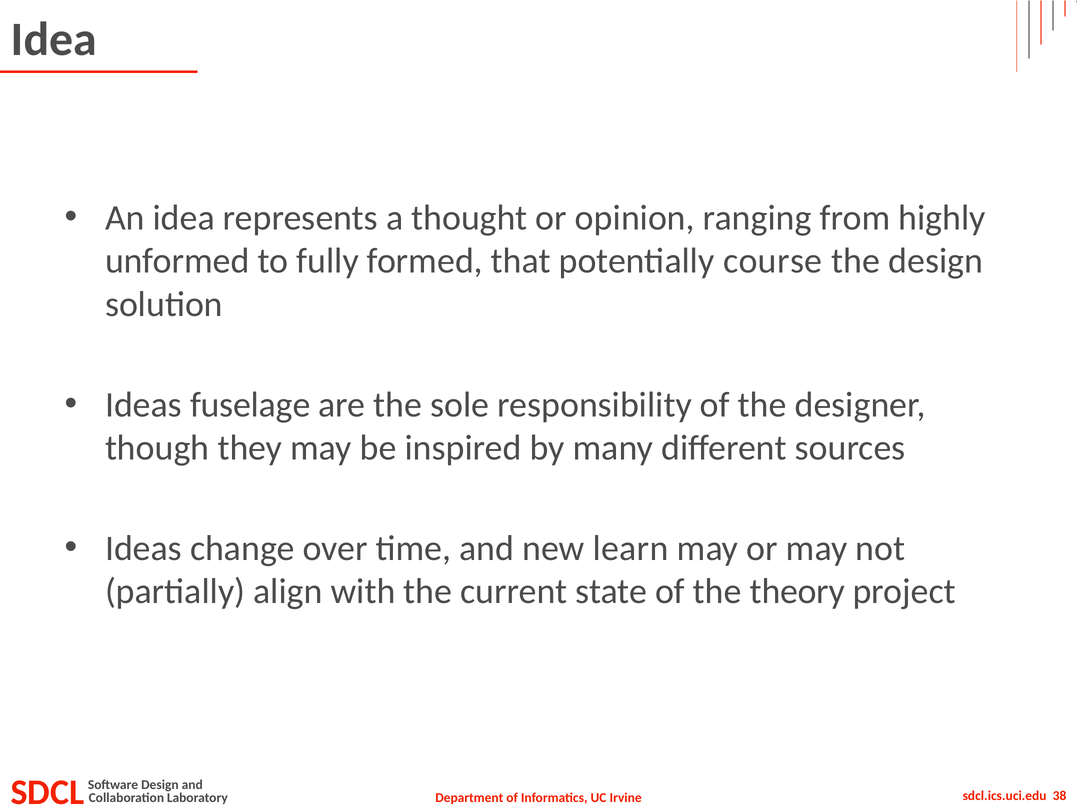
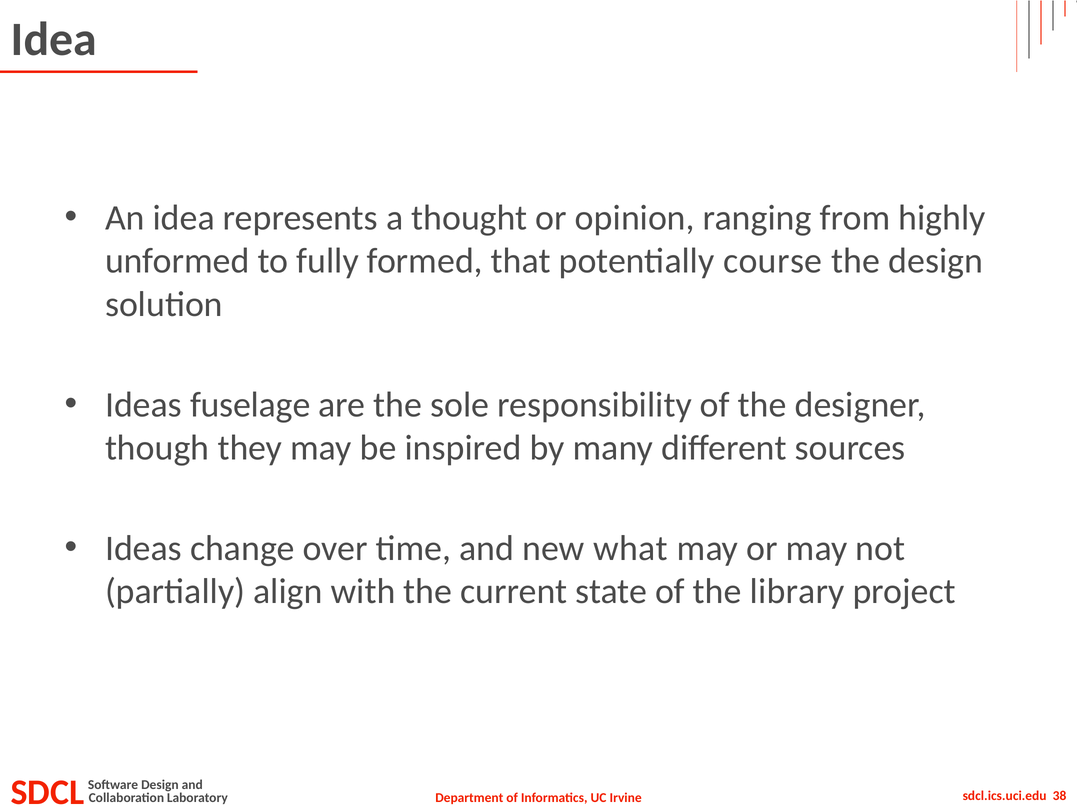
learn: learn -> what (630, 548)
theory: theory -> library (797, 591)
